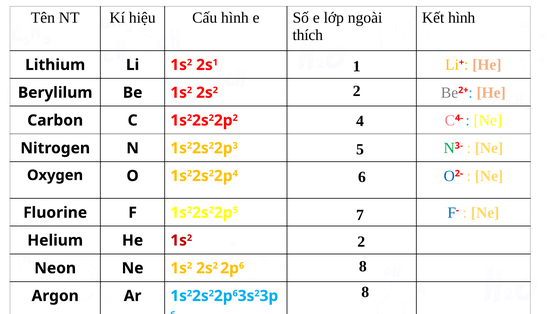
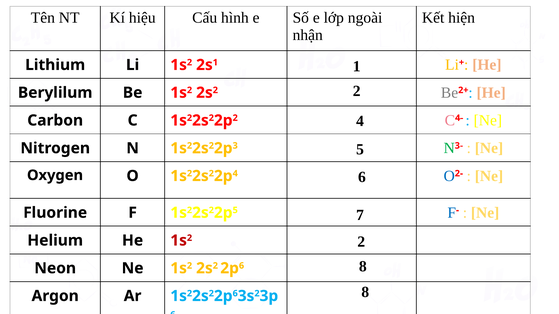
Kết hình: hình -> hiện (462, 18)
thích: thích -> nhận (308, 35)
